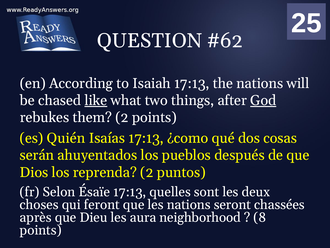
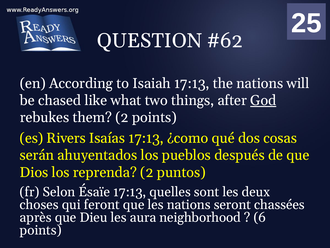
like underline: present -> none (96, 100)
Quién: Quién -> Rivers (66, 138)
8: 8 -> 6 (260, 217)
